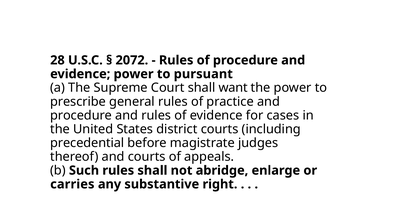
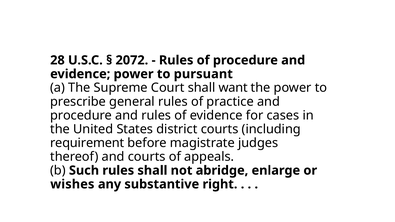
precedential: precedential -> requirement (87, 143)
carries: carries -> wishes (72, 184)
